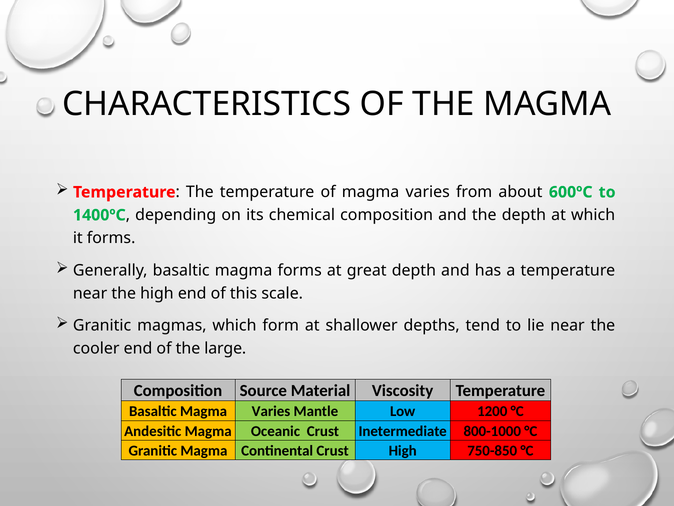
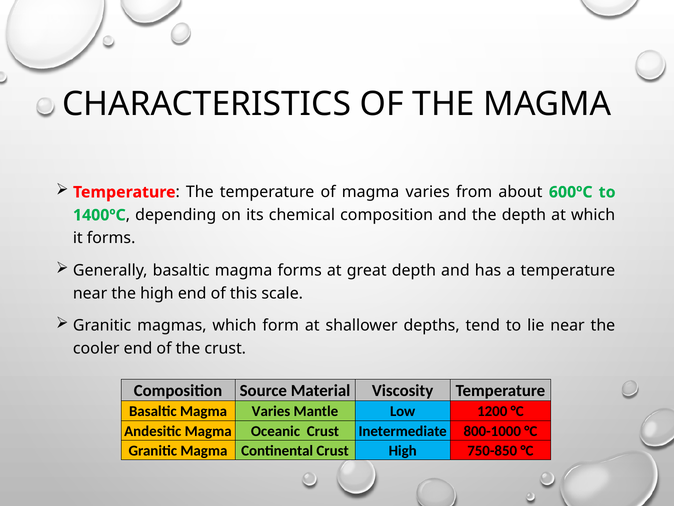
the large: large -> crust (225, 348)
